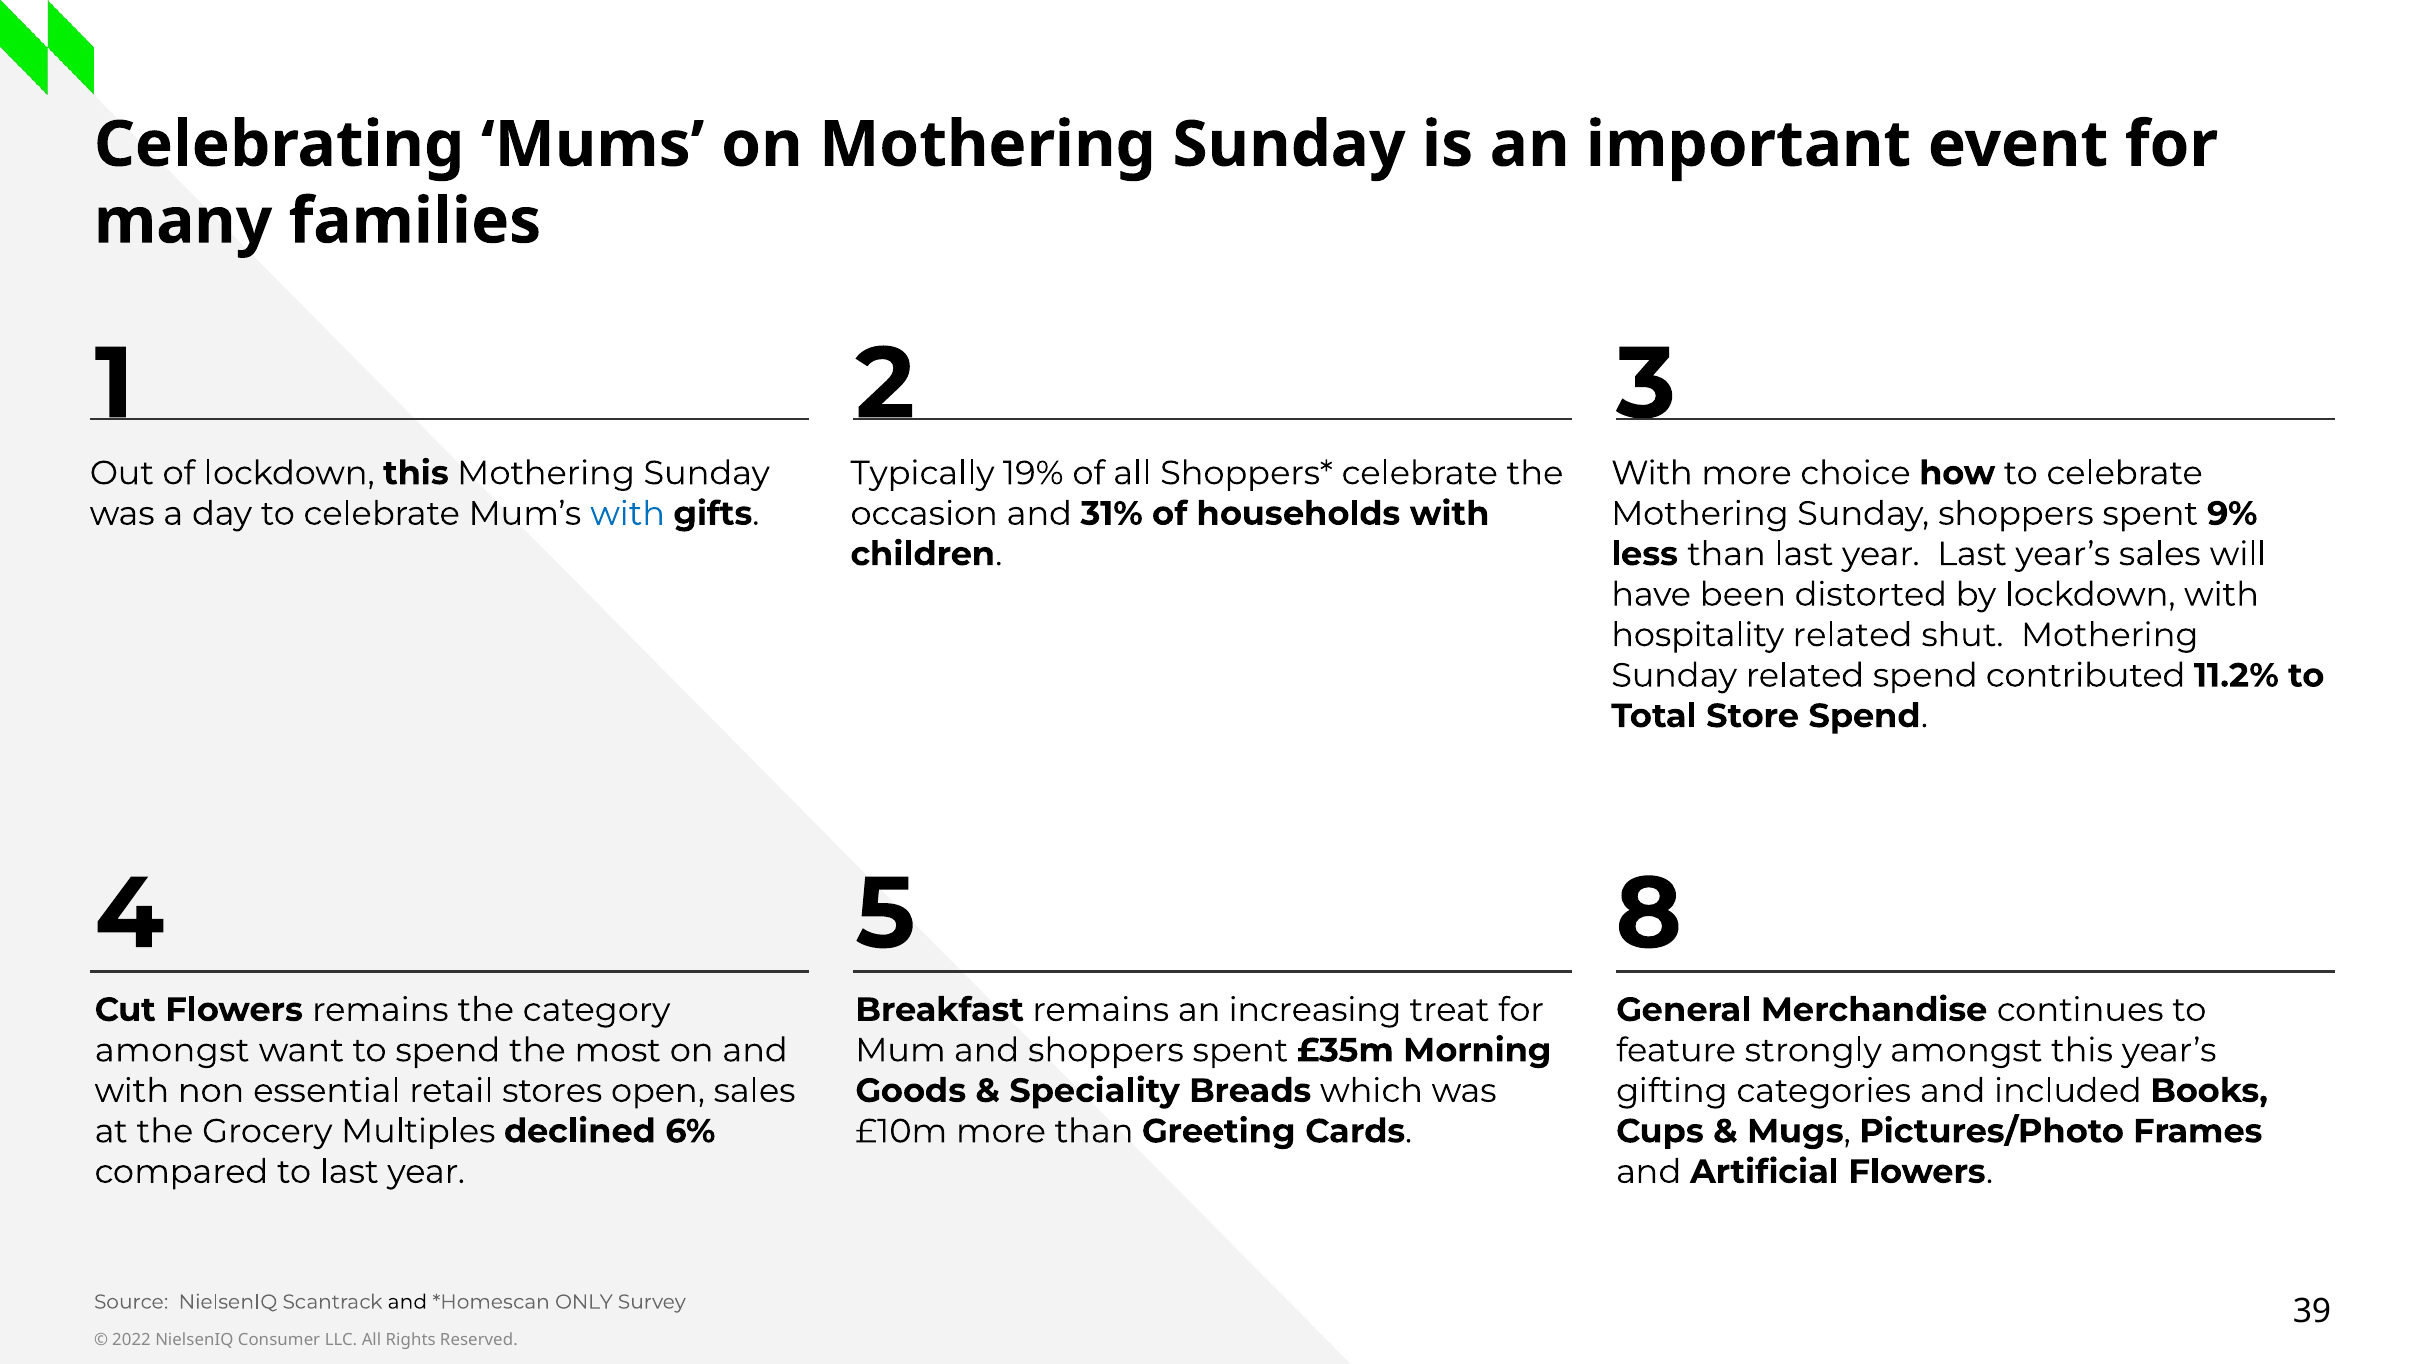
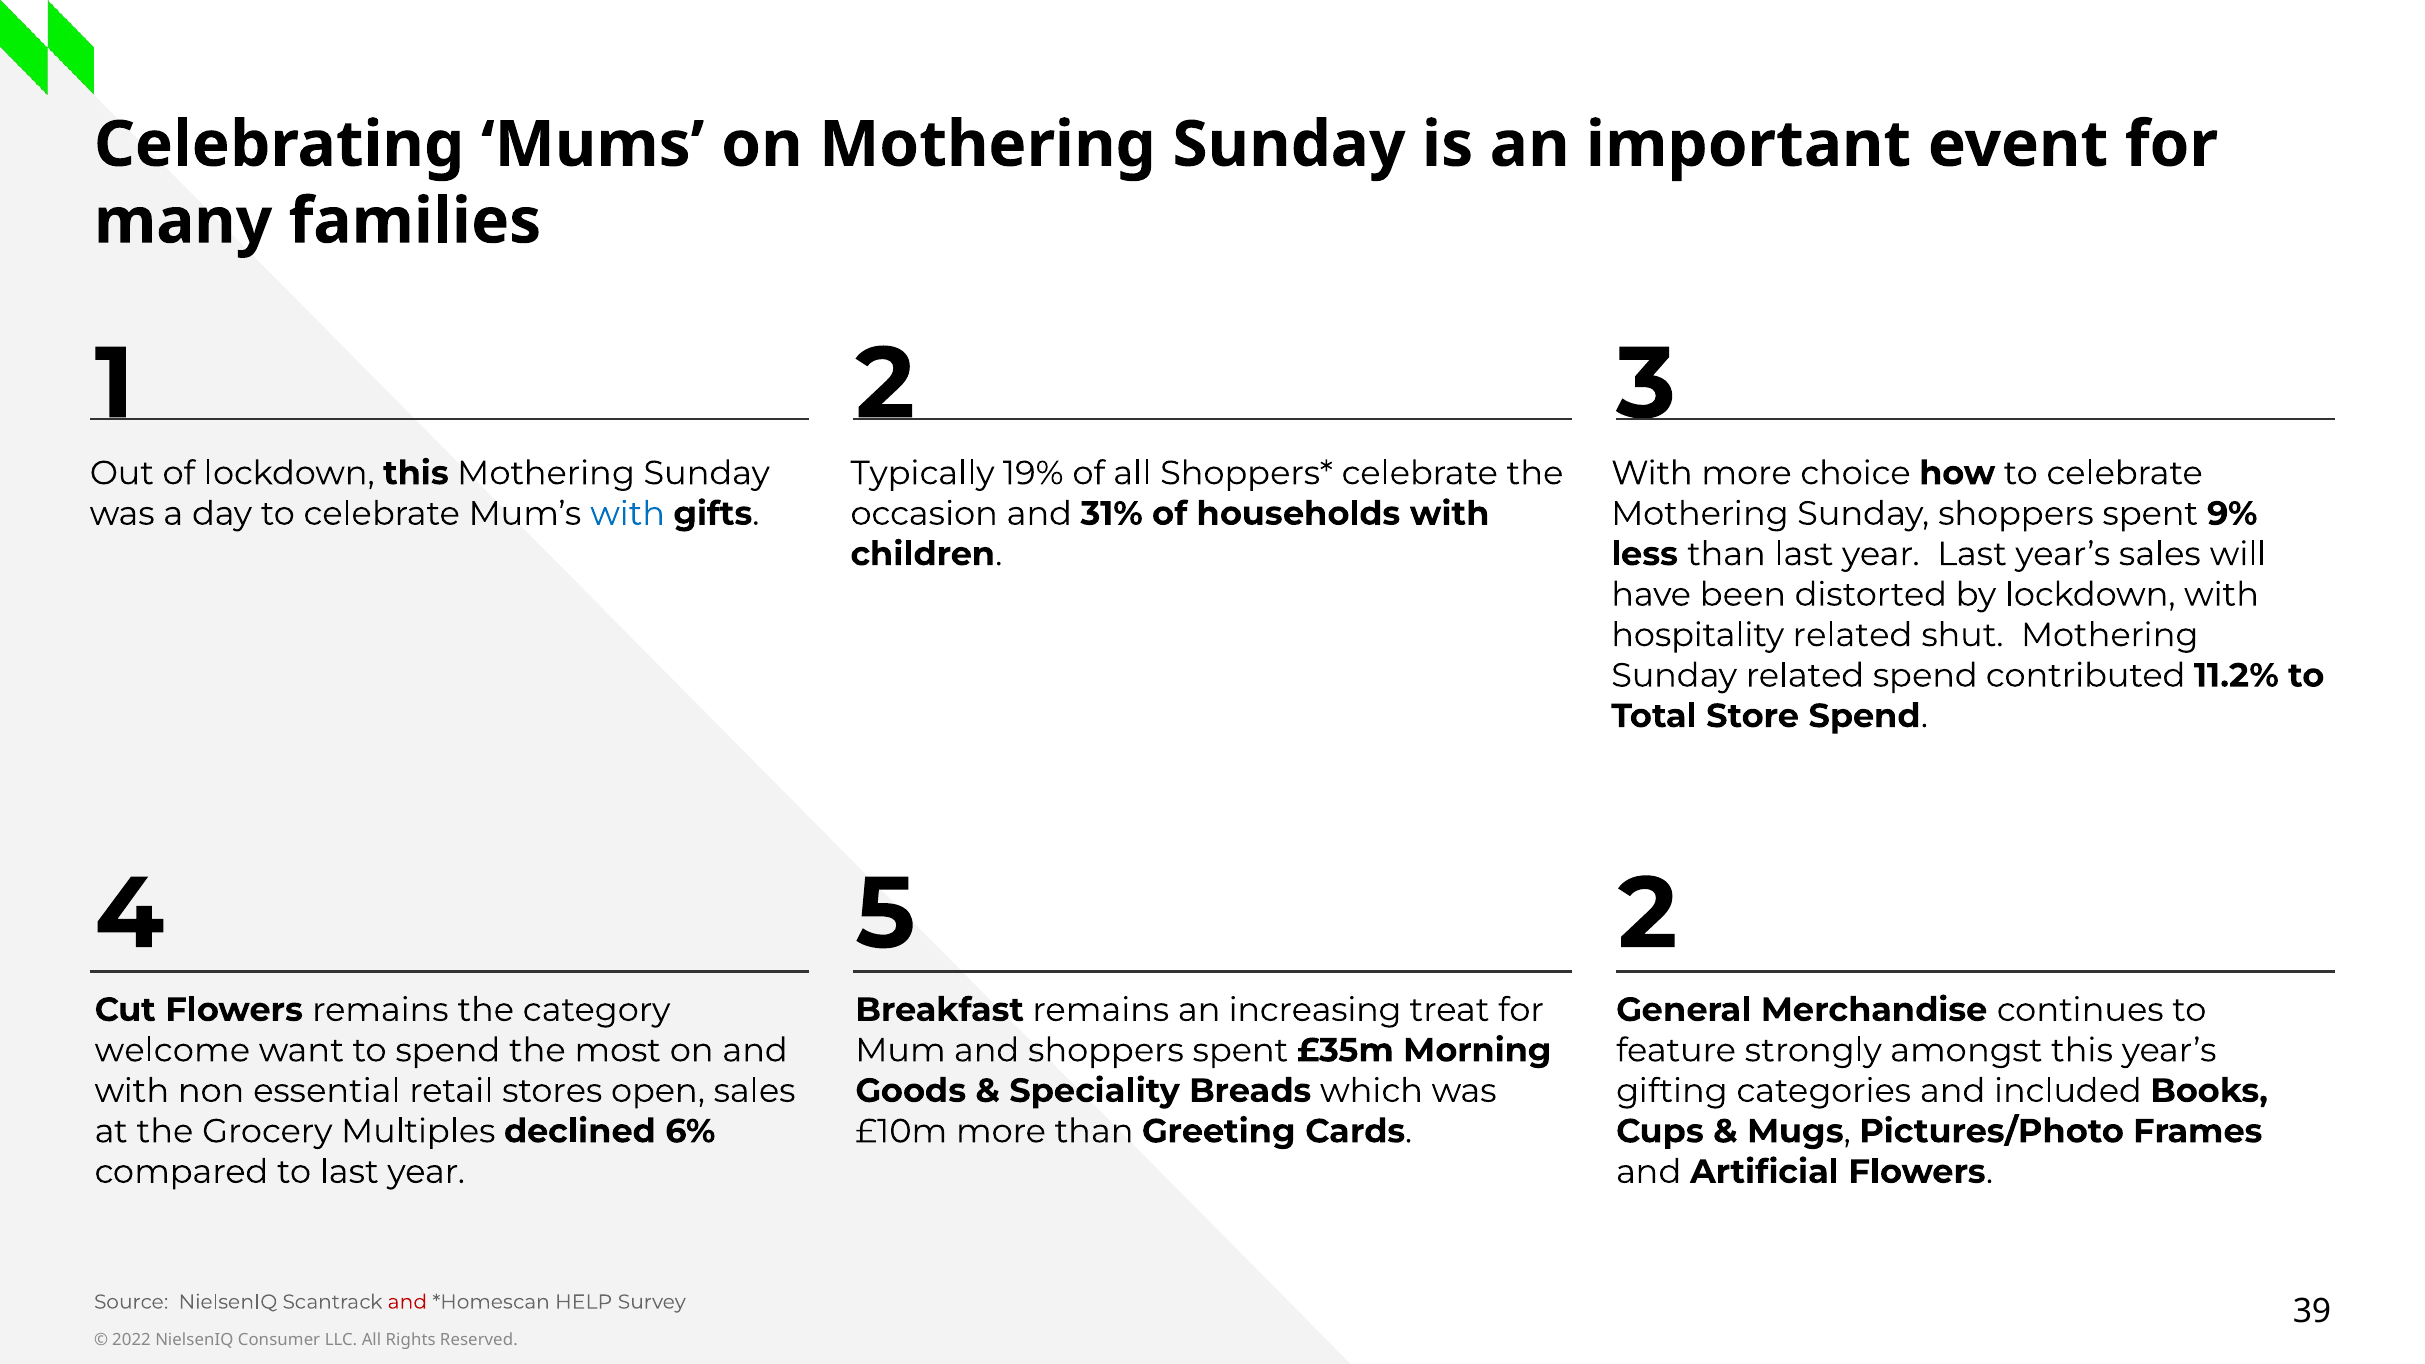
5 8: 8 -> 2 (1648, 914)
amongst: amongst -> welcome (172, 1050)
and colour: black -> red (407, 1302)
ONLY: ONLY -> HELP (584, 1302)
